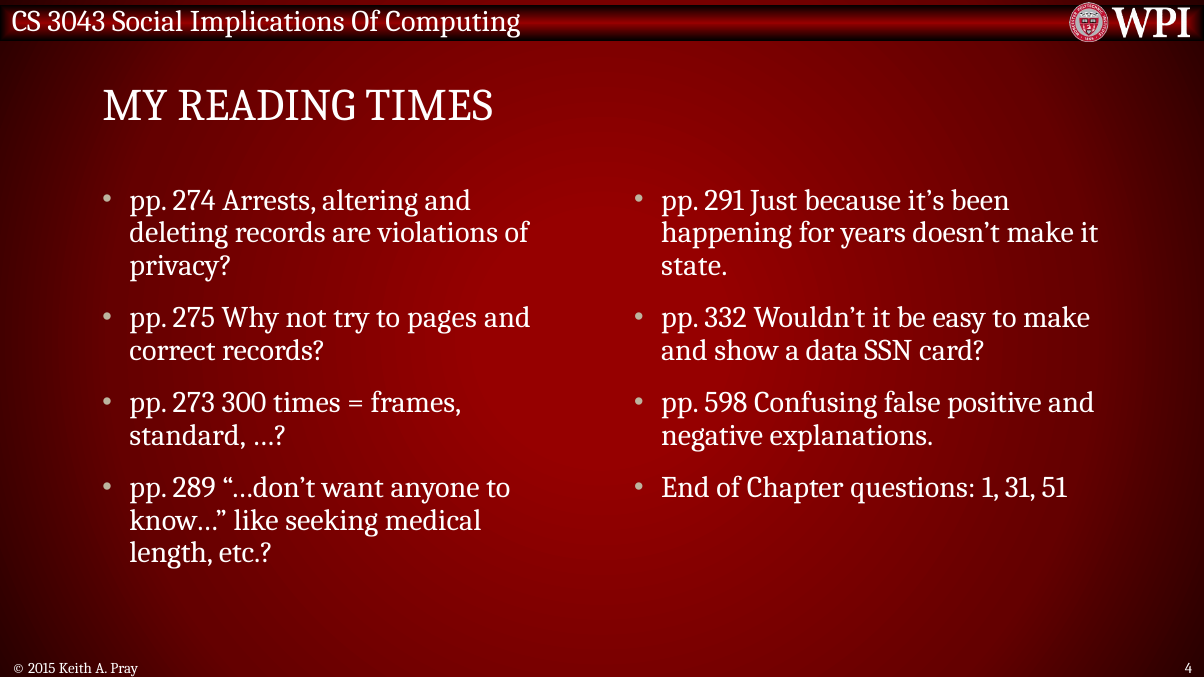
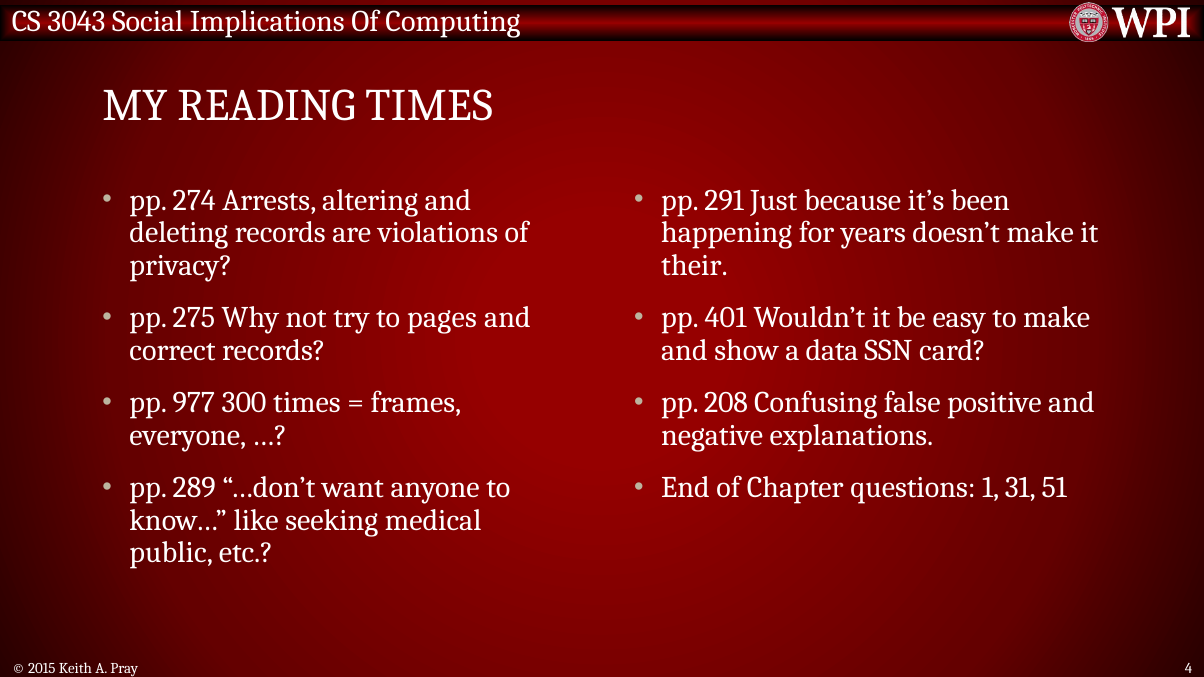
state: state -> their (695, 265)
332: 332 -> 401 (725, 318)
273: 273 -> 977 (194, 403)
598: 598 -> 208 (726, 403)
standard: standard -> everyone (188, 435)
length: length -> public (171, 553)
